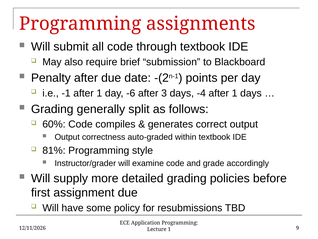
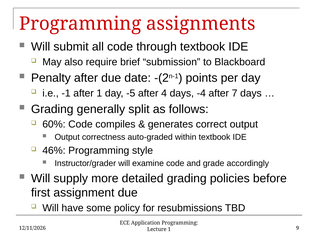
-6: -6 -> -5 (131, 93)
3: 3 -> 4 (164, 93)
-4 after 1: 1 -> 7 (235, 93)
81%: 81% -> 46% (54, 150)
